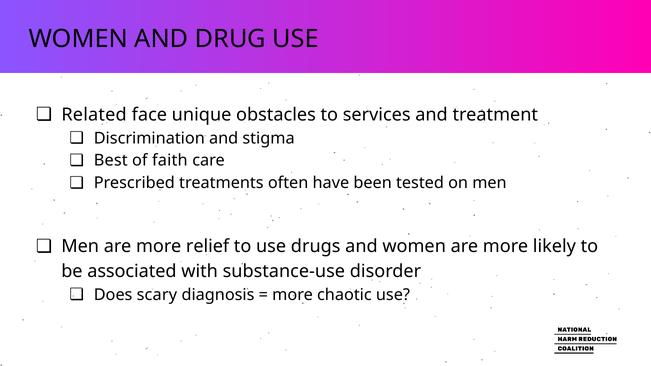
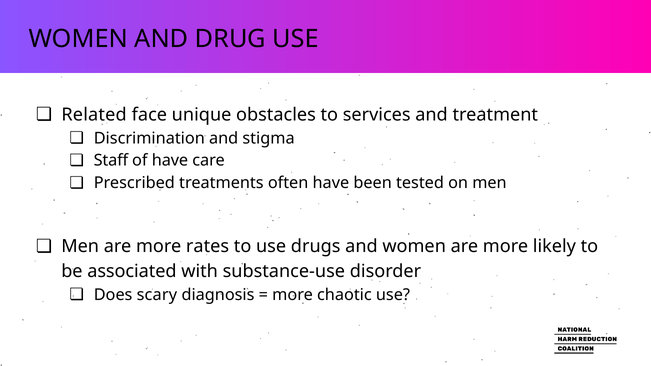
Best: Best -> Staff (111, 161)
of faith: faith -> have (170, 161)
relief: relief -> rates (208, 247)
